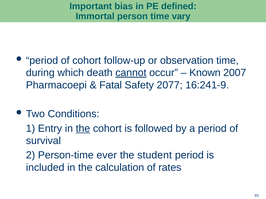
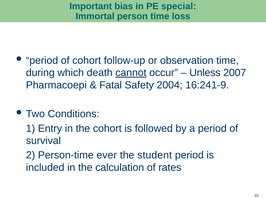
defined: defined -> special (179, 6)
vary: vary -> loss (181, 16)
Known: Known -> Unless (205, 73)
2077: 2077 -> 2004 (170, 85)
the underline: present -> none (83, 129)
